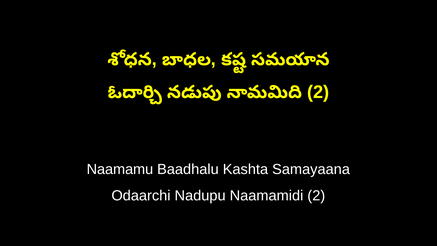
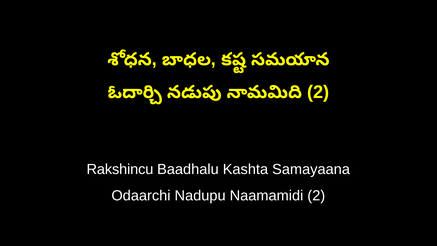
Naamamu: Naamamu -> Rakshincu (120, 169)
